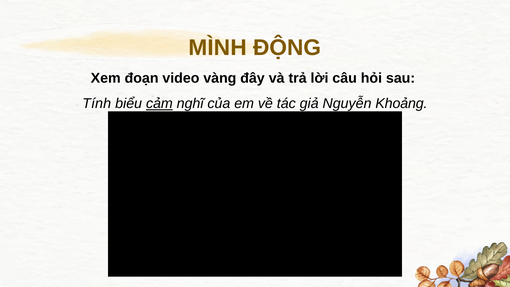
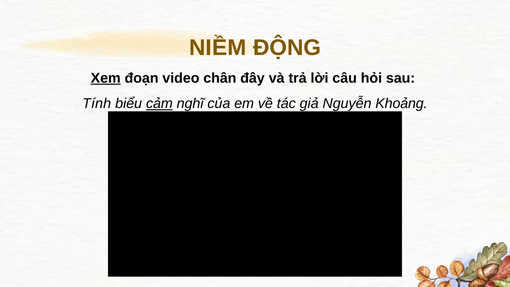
MÌNH: MÌNH -> NIỀM (218, 48)
Xem underline: none -> present (106, 78)
vàng: vàng -> chân (220, 78)
